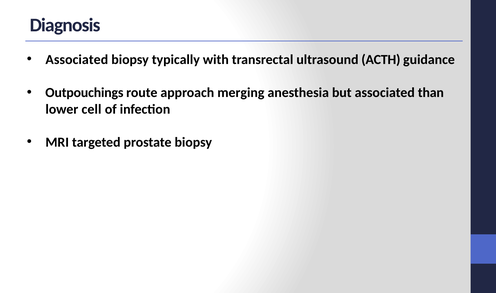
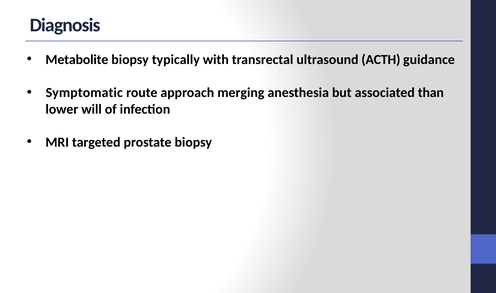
Associated: Associated -> Metabolite (77, 60)
Outpouchings: Outpouchings -> Symptomatic (84, 93)
cell: cell -> will (92, 109)
